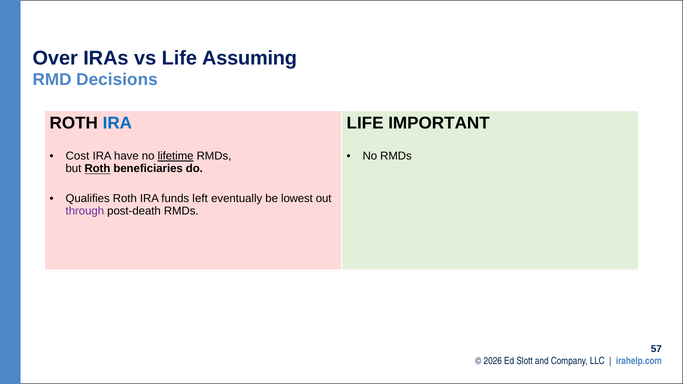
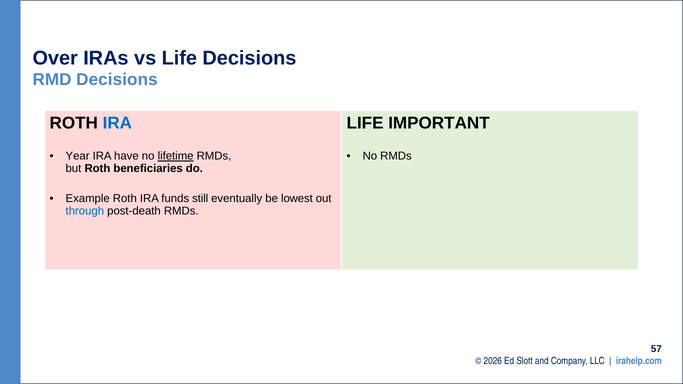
Life Assuming: Assuming -> Decisions (249, 58)
Cost: Cost -> Year (78, 156)
Roth underline: present -> none (97, 169)
Qualifies: Qualifies -> Example (88, 199)
left: left -> still (200, 199)
through colour: purple -> blue (85, 211)
